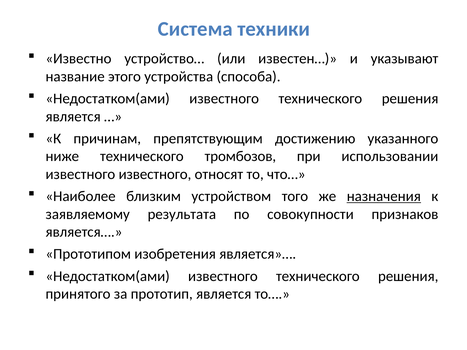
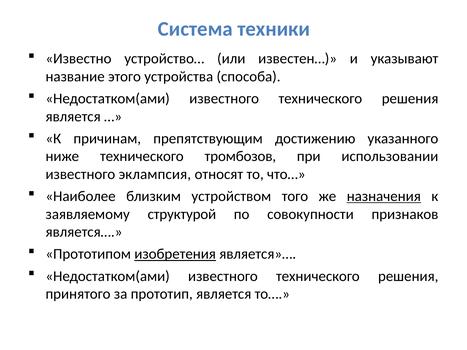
известного известного: известного -> эклампсия (155, 174)
результата: результата -> структурой (182, 214)
изобретения underline: none -> present (175, 254)
